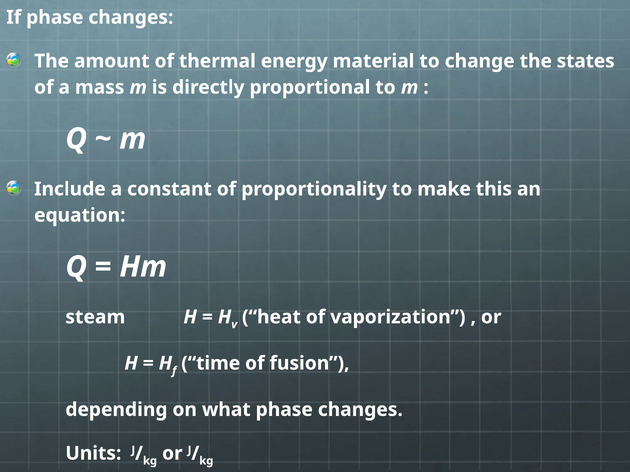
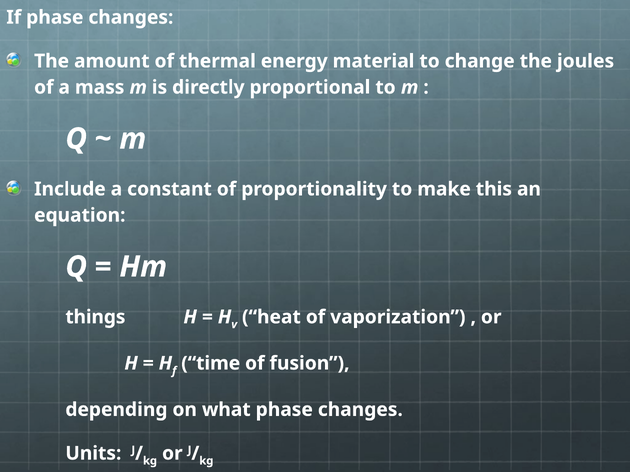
states: states -> joules (586, 61)
steam: steam -> things (95, 317)
